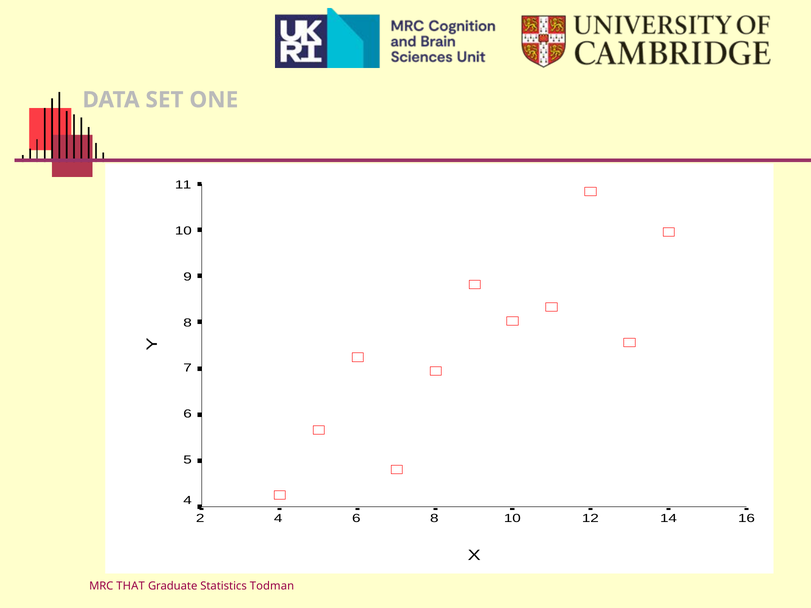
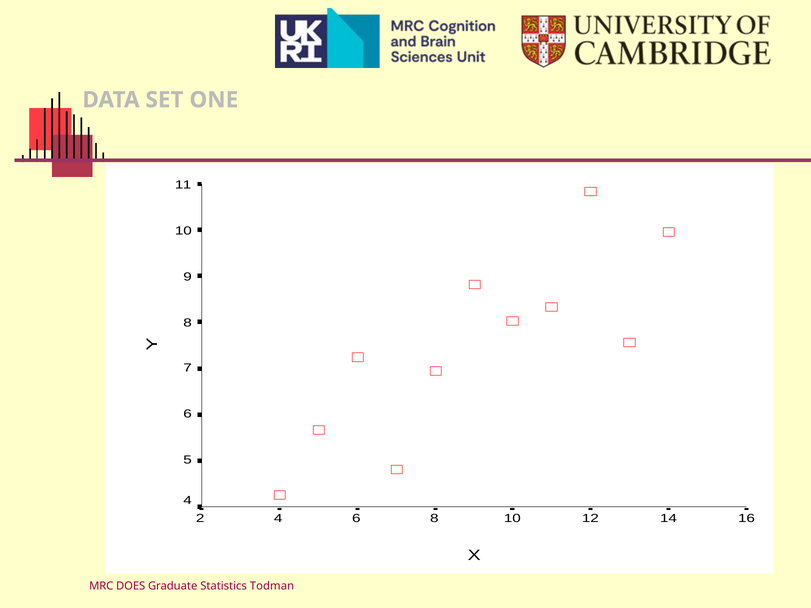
THAT: THAT -> DOES (131, 586)
